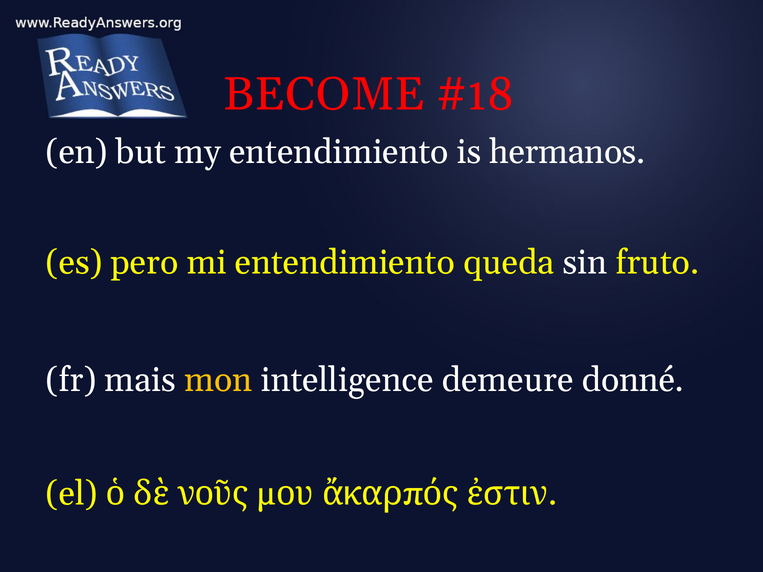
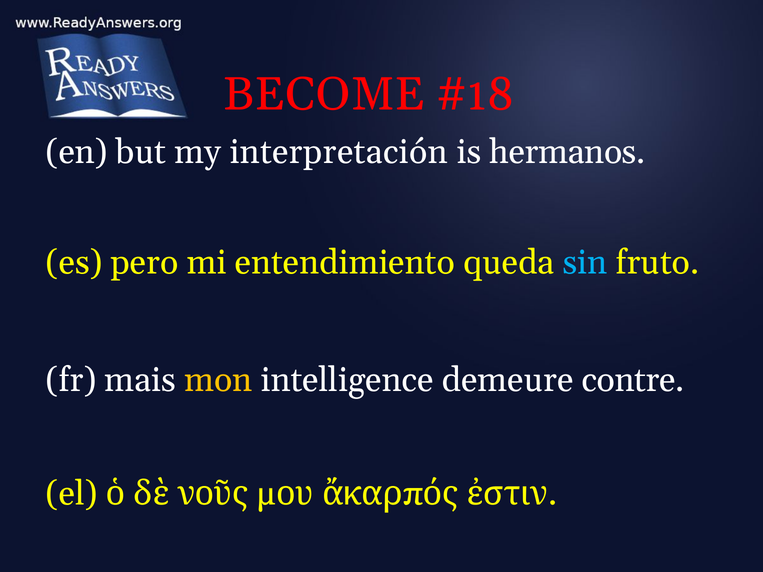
my entendimiento: entendimiento -> interpretación (339, 152)
sin colour: white -> light blue (585, 263)
donné: donné -> contre (633, 380)
